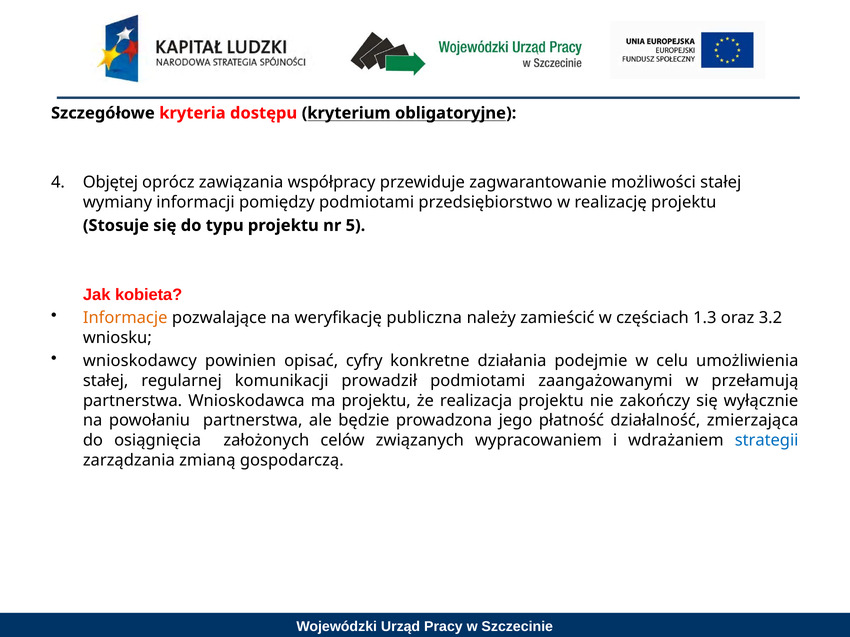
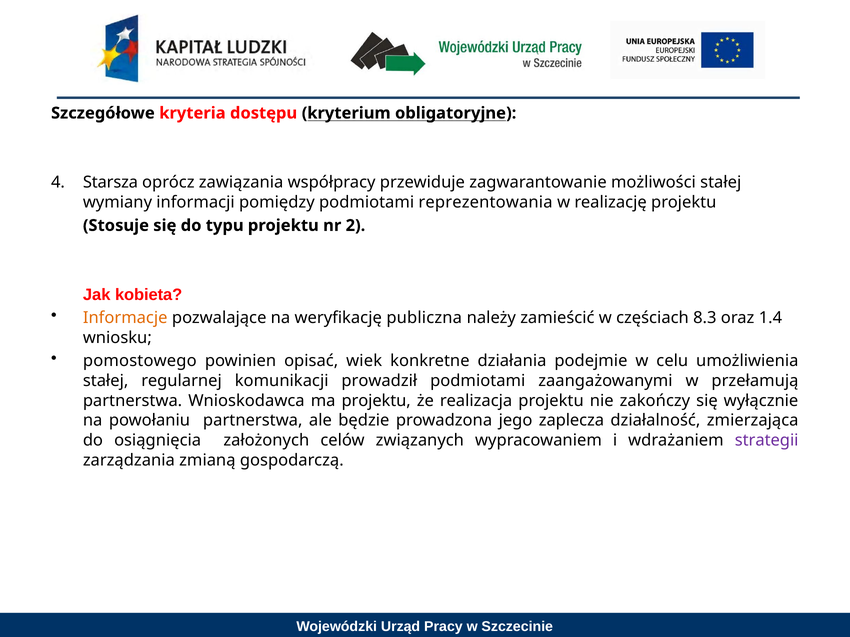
Objętej: Objętej -> Starsza (110, 183)
przedsiębiorstwo: przedsiębiorstwo -> reprezentowania (486, 202)
5: 5 -> 2 (355, 226)
1.3: 1.3 -> 8.3 (705, 318)
3.2: 3.2 -> 1.4 (770, 318)
wnioskodawcy: wnioskodawcy -> pomostowego (140, 361)
cyfry: cyfry -> wiek (364, 361)
płatność: płatność -> zaplecza (571, 421)
strategii colour: blue -> purple (767, 441)
